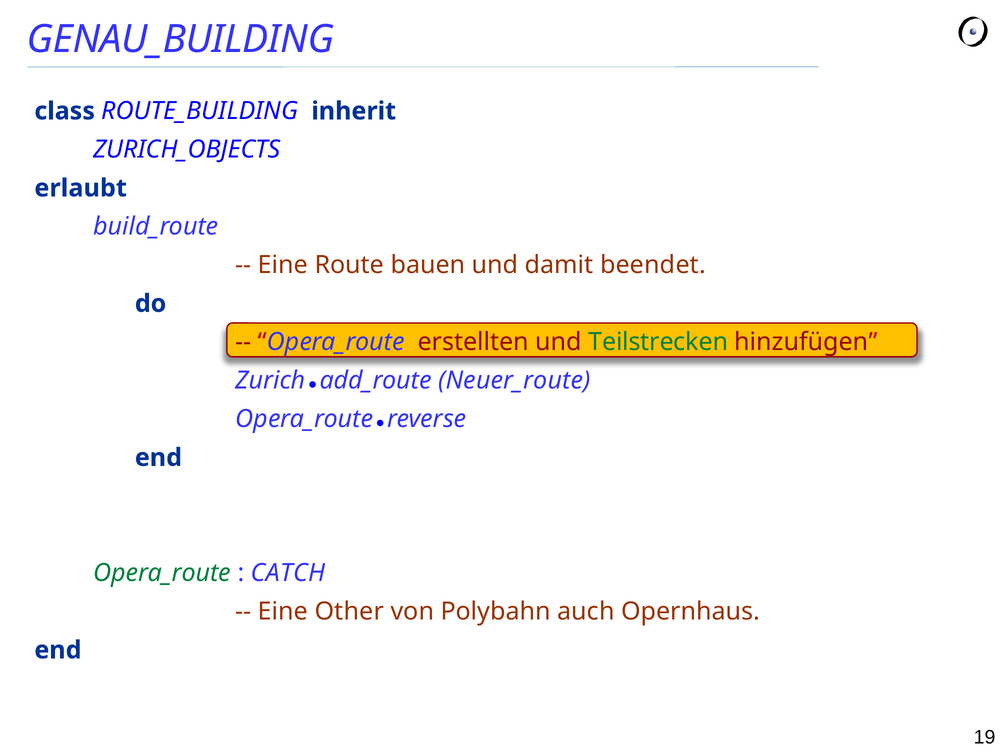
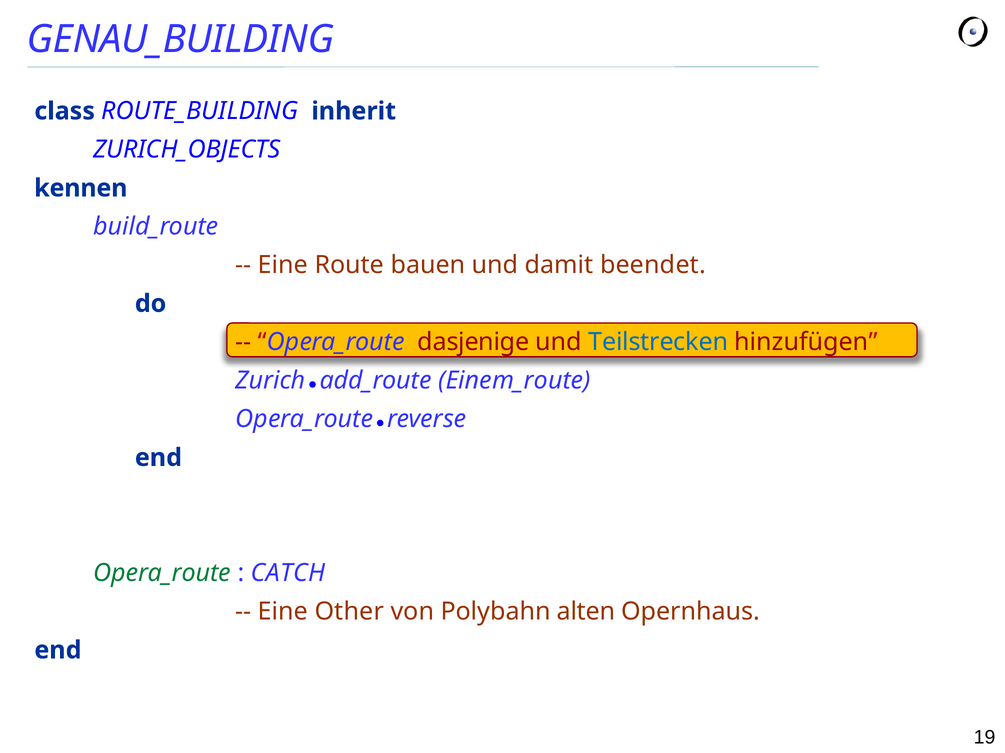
erlaubt: erlaubt -> kennen (81, 188)
erstellten: erstellten -> dasjenige (473, 342)
Teilstrecken colour: green -> blue (658, 342)
Neuer_route: Neuer_route -> Einem_route (515, 381)
auch: auch -> alten (586, 612)
